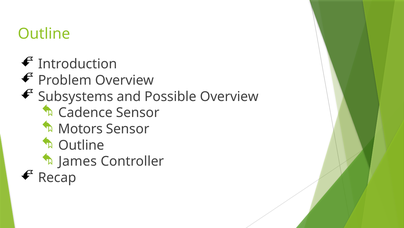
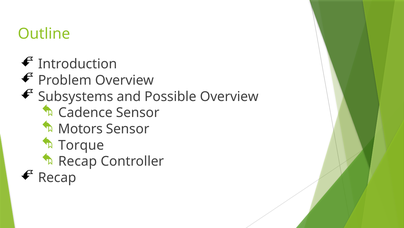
Outline: Outline -> Torque (81, 145)
James: James -> Recap (78, 161)
